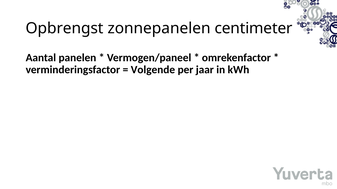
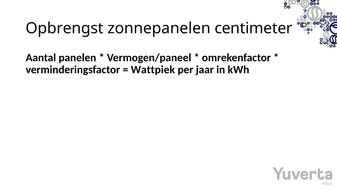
Volgende: Volgende -> Wattpiek (153, 70)
